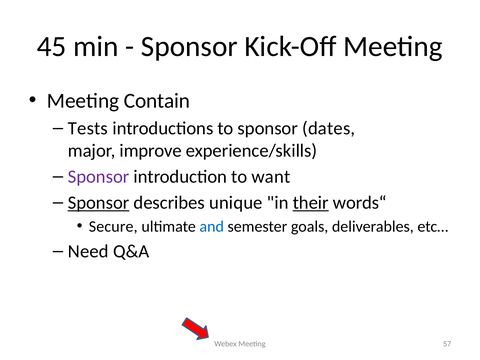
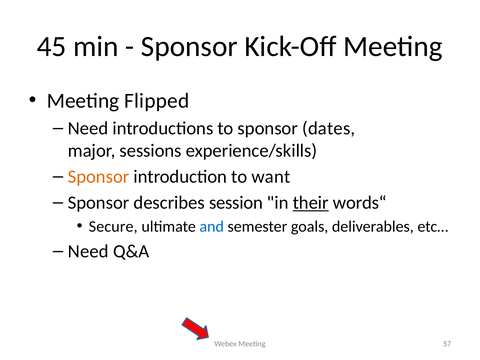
Contain: Contain -> Flipped (157, 101)
Tests: Tests -> Need (88, 128)
improve: improve -> sessions (151, 151)
Sponsor colour: purple -> orange (99, 177)
Sponsor underline: present -> none (99, 203)
unique: unique -> session (236, 203)
